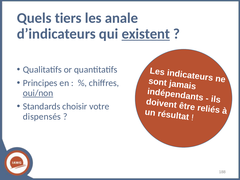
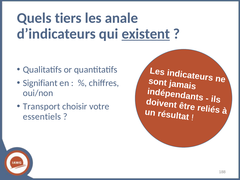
Principes: Principes -> Signifiant (40, 83)
oui/non underline: present -> none (38, 93)
Standards: Standards -> Transport (42, 106)
dispensés: dispensés -> essentiels (42, 117)
